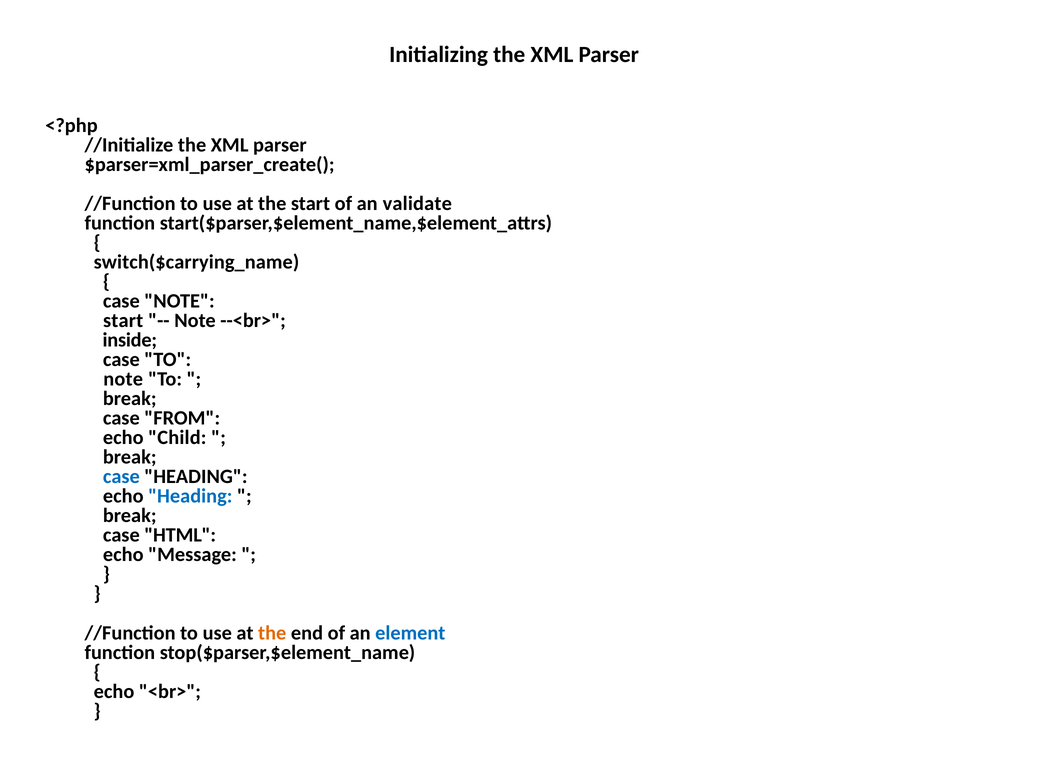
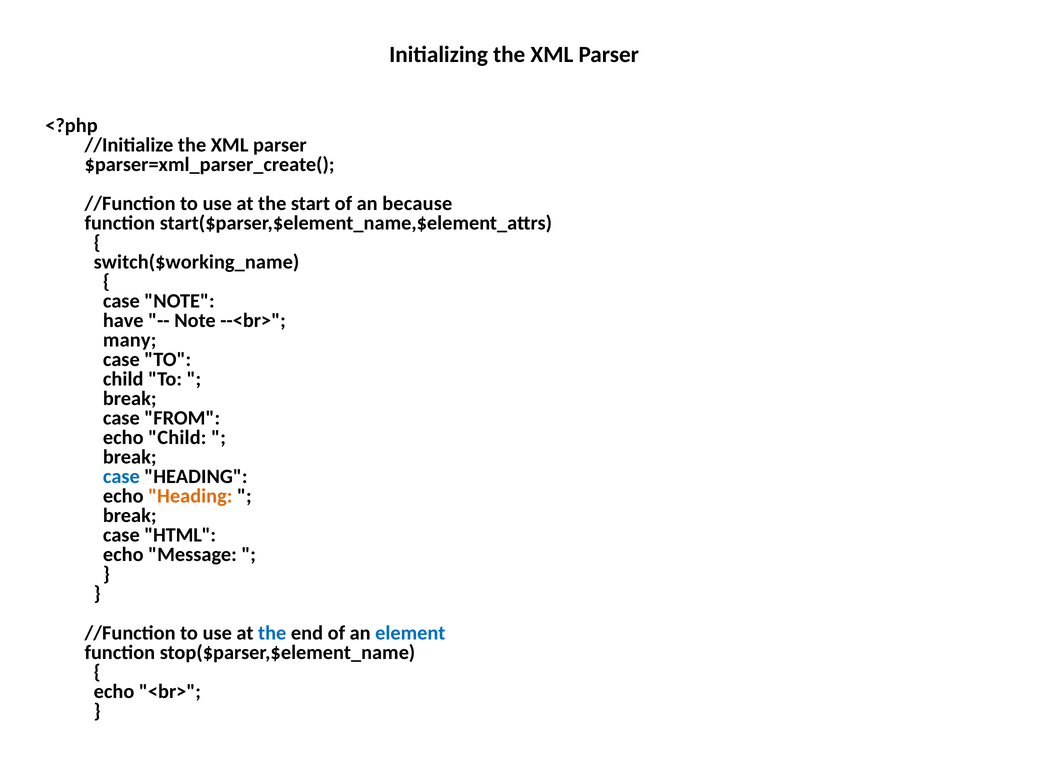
validate: validate -> because (417, 204)
switch($carrying_name: switch($carrying_name -> switch($working_name (196, 262)
start: start -> have (123, 321)
inside: inside -> many (130, 340)
note: note -> child (123, 379)
Heading colour: blue -> orange (190, 497)
the colour: orange -> blue (272, 633)
